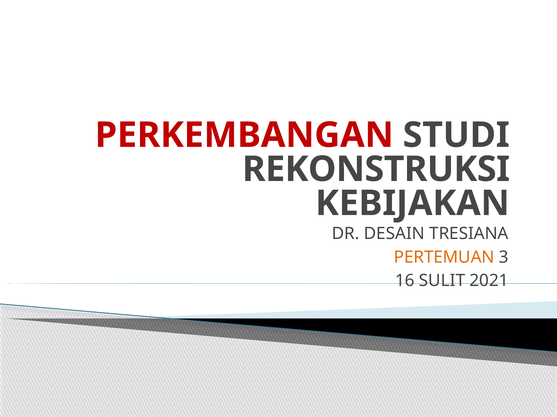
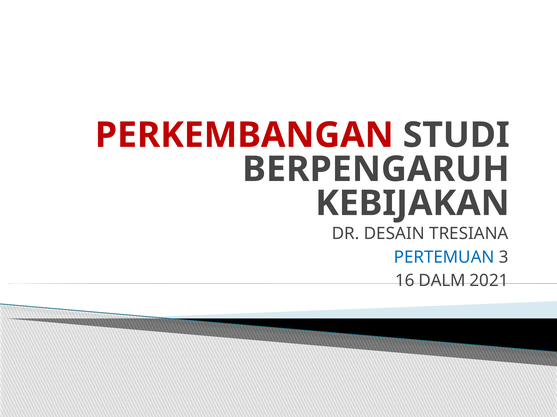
REKONSTRUKSI: REKONSTRUKSI -> BERPENGARUH (376, 170)
PERTEMUAN colour: orange -> blue (444, 258)
SULIT: SULIT -> DALM (442, 281)
